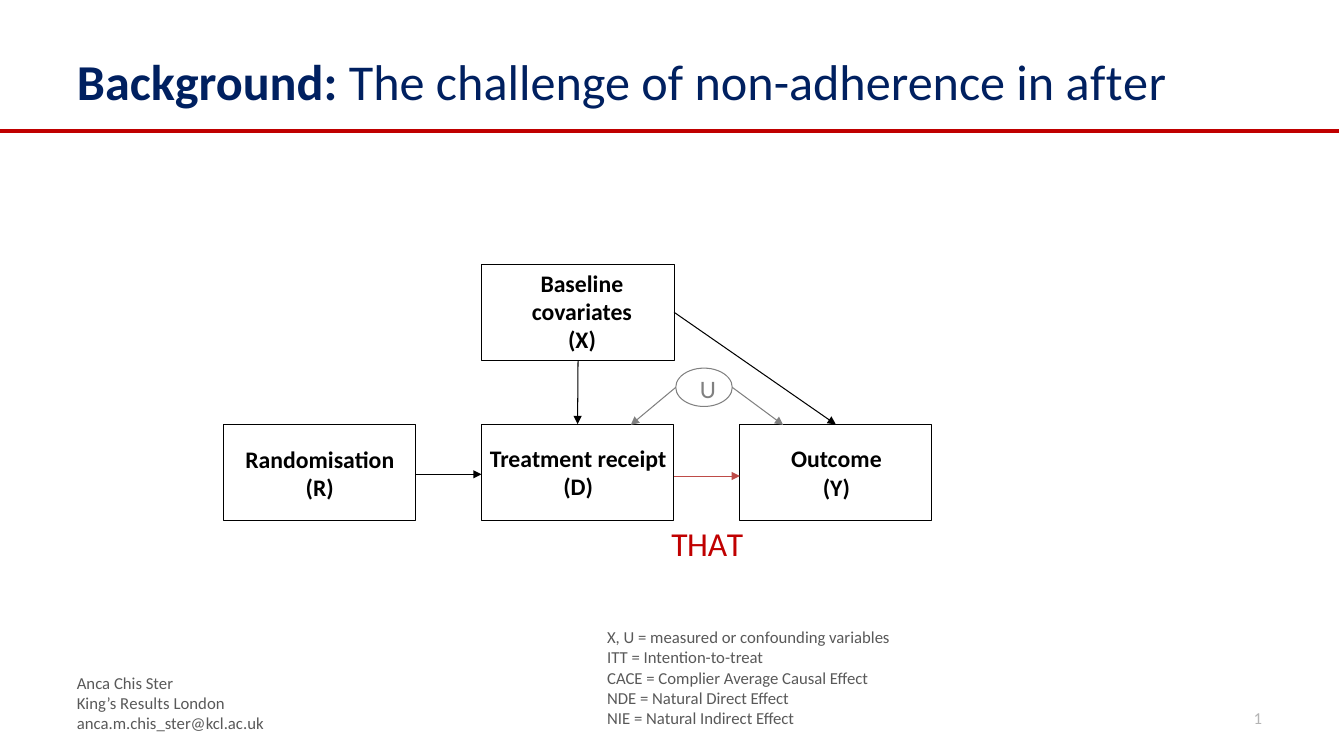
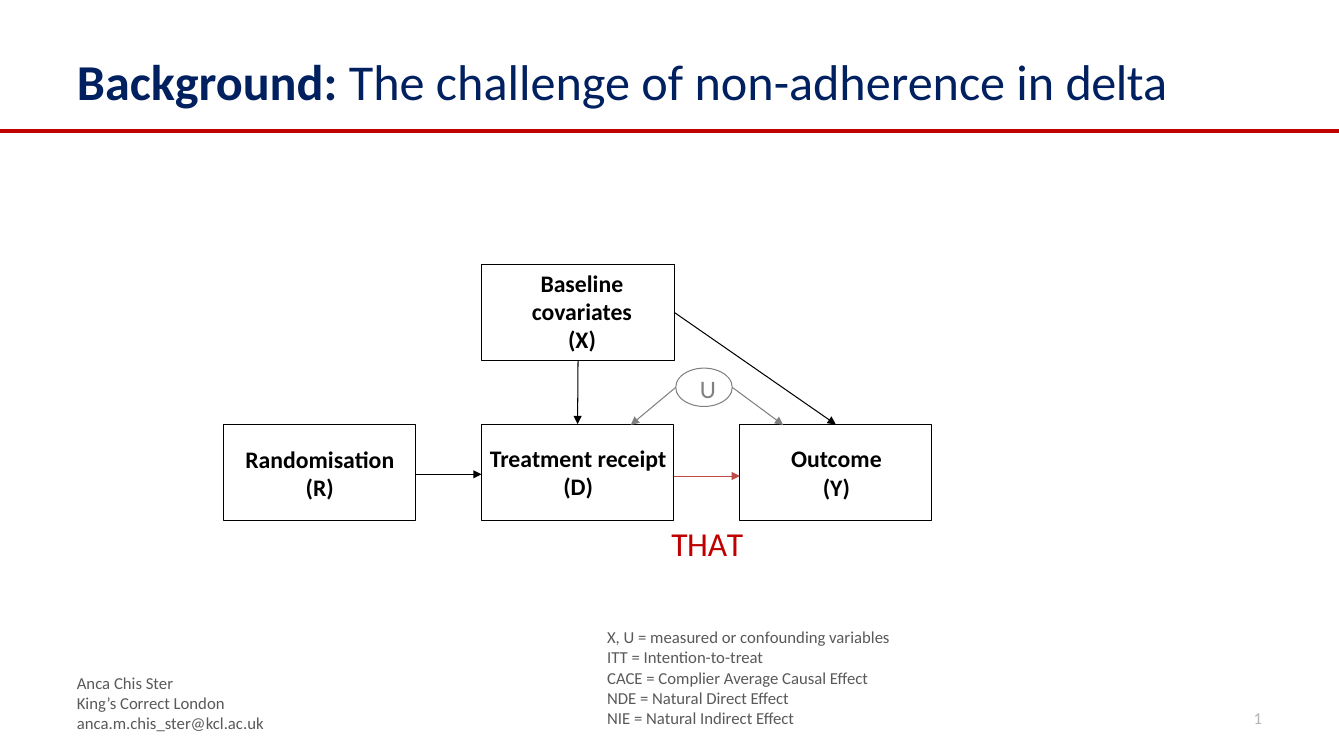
after: after -> delta (1116, 84)
Results: Results -> Correct (145, 704)
